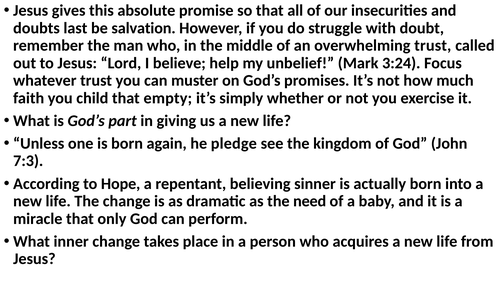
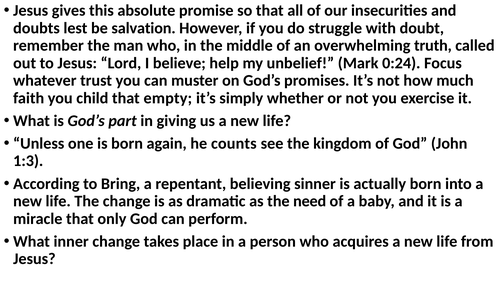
last: last -> lest (75, 28)
overwhelming trust: trust -> truth (433, 45)
3:24: 3:24 -> 0:24 (401, 63)
pledge: pledge -> counts (234, 143)
7:3: 7:3 -> 1:3 (28, 161)
Hope: Hope -> Bring (121, 184)
